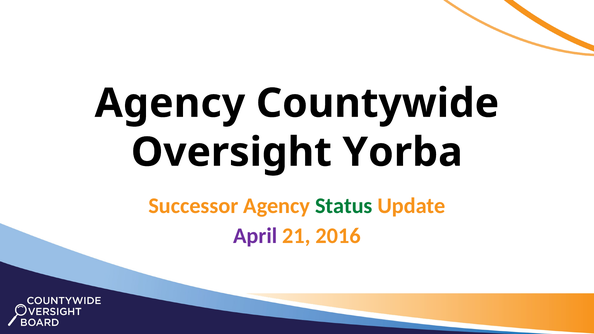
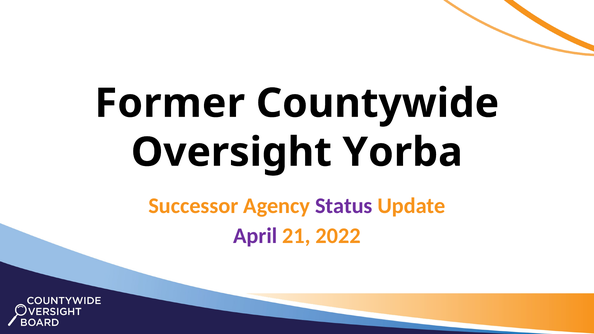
Agency: Agency -> Former (170, 103)
Status colour: green -> purple (344, 206)
2016: 2016 -> 2022 (338, 236)
